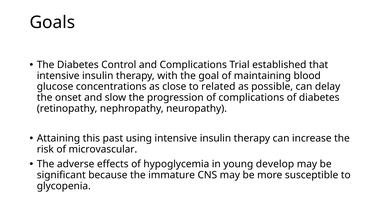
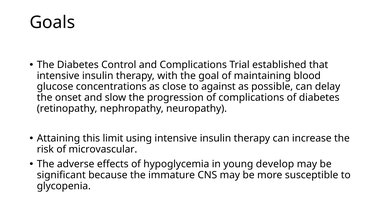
related: related -> against (218, 87)
past: past -> limit (113, 138)
